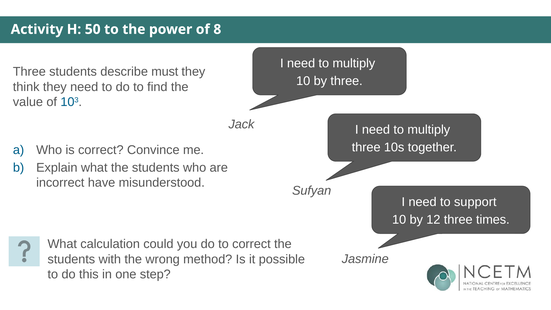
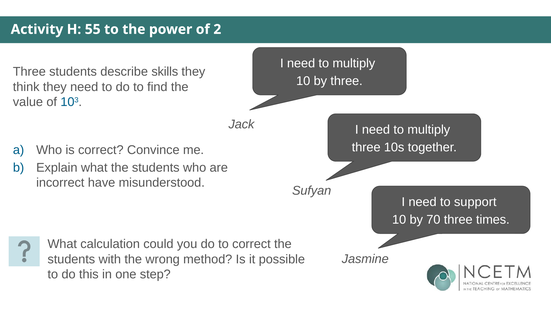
50: 50 -> 55 (93, 29)
8: 8 -> 2 (217, 29)
must: must -> skills (165, 72)
12: 12 -> 70 (433, 219)
